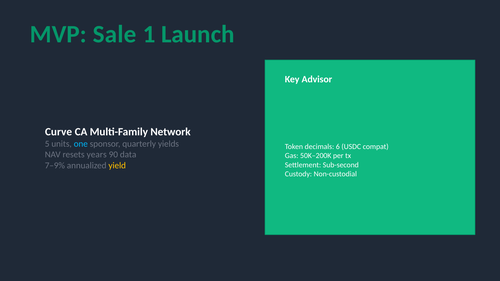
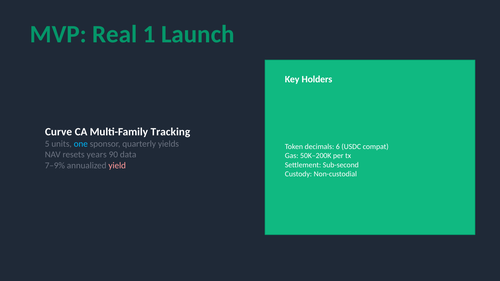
Sale: Sale -> Real (115, 34)
Advisor: Advisor -> Holders (317, 79)
Network: Network -> Tracking (170, 132)
yield colour: yellow -> pink (117, 166)
